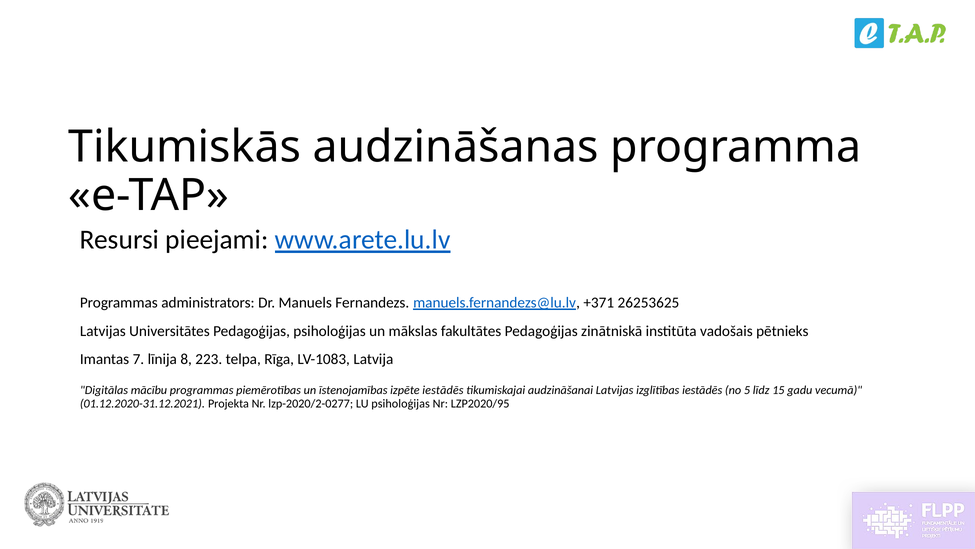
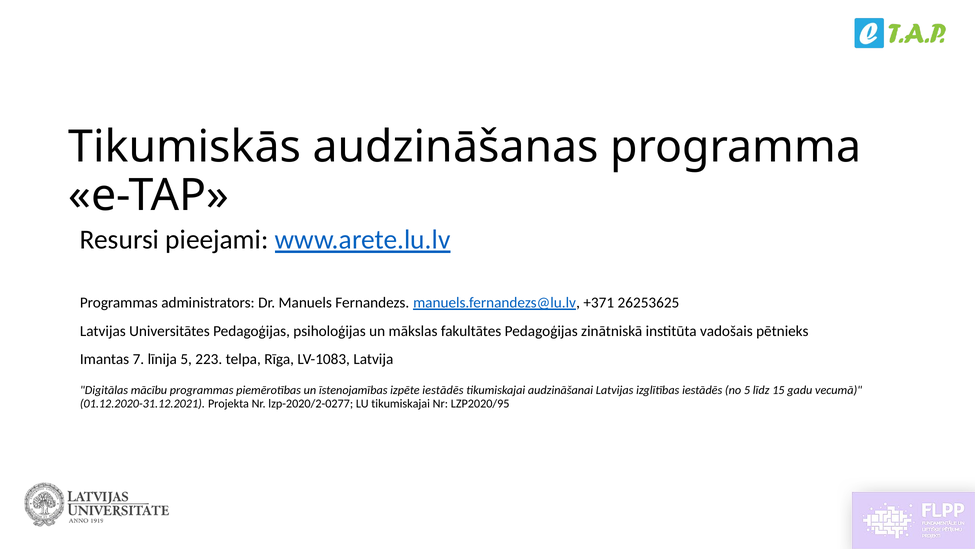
līnija 8: 8 -> 5 (186, 359)
LU psiholoģijas: psiholoģijas -> tikumiskajai (401, 403)
